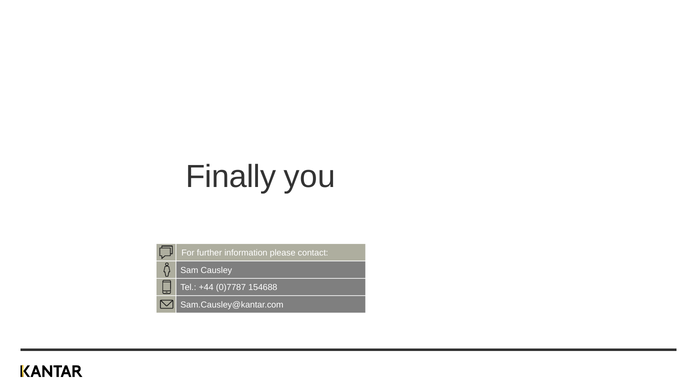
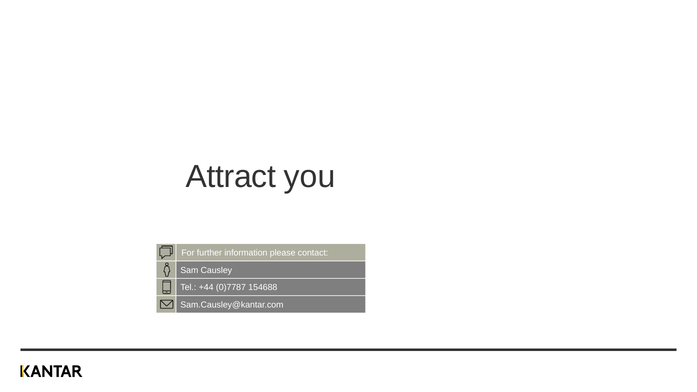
Finally: Finally -> Attract (231, 177)
